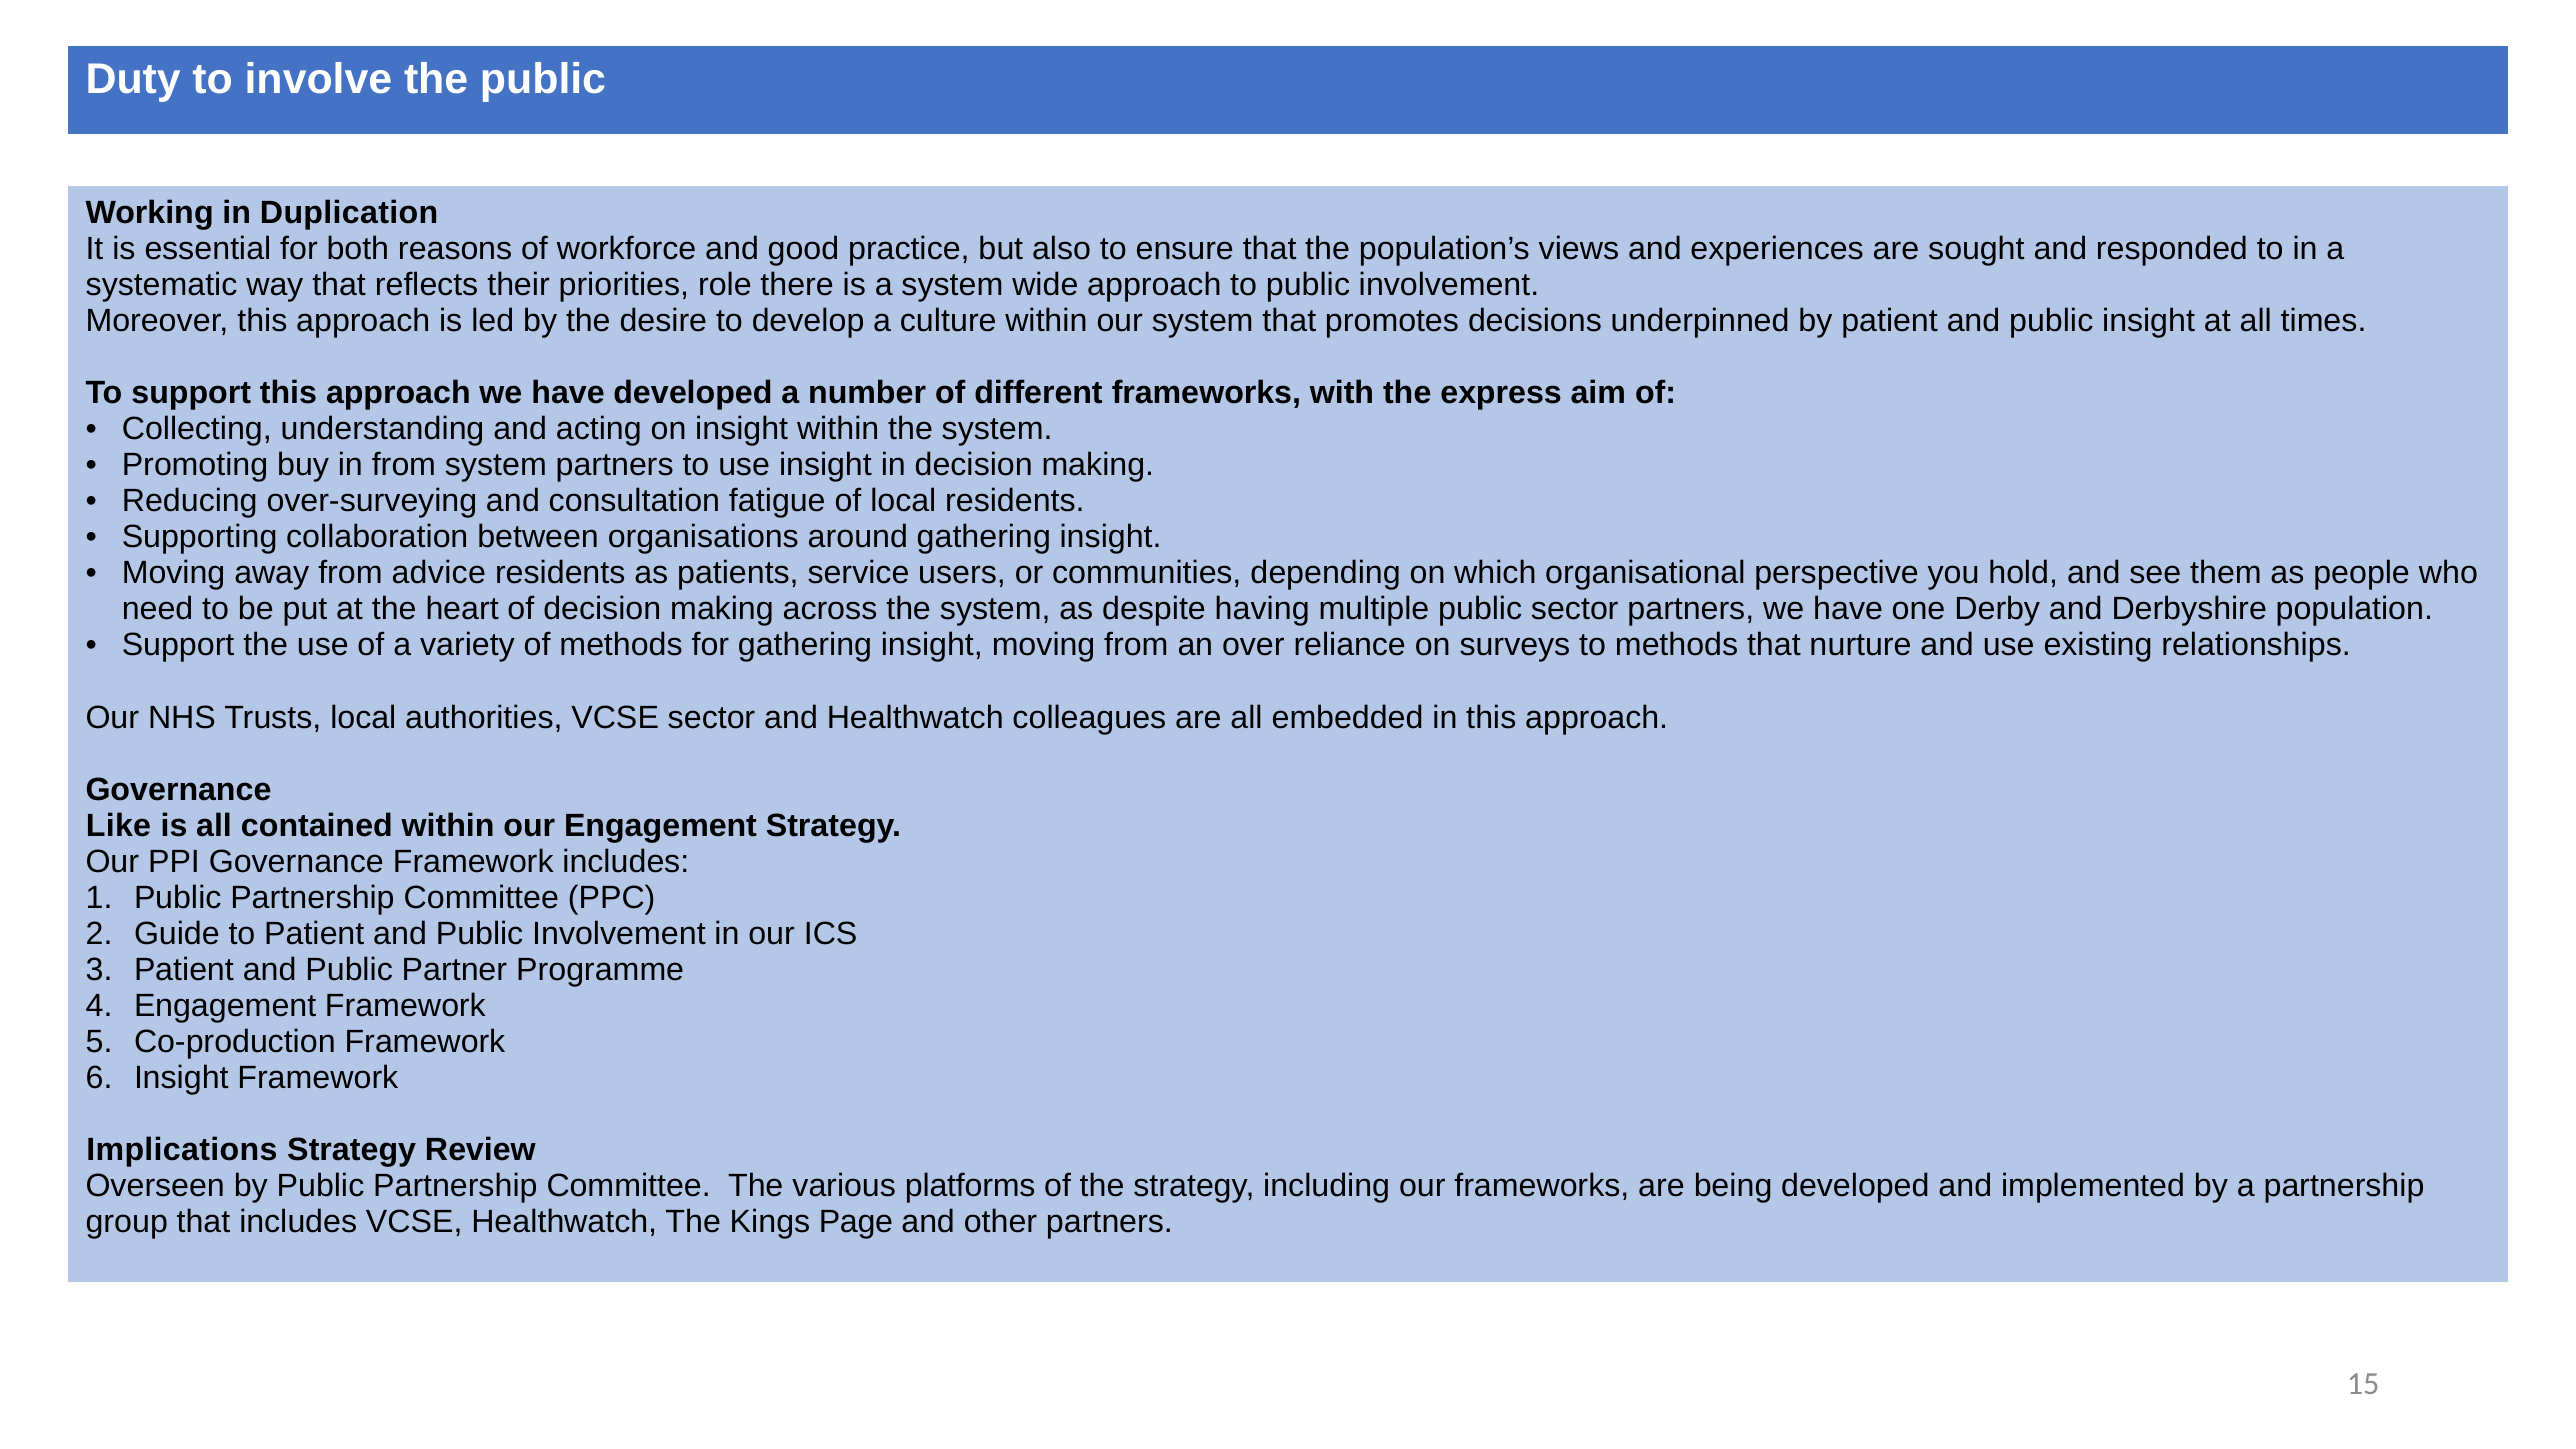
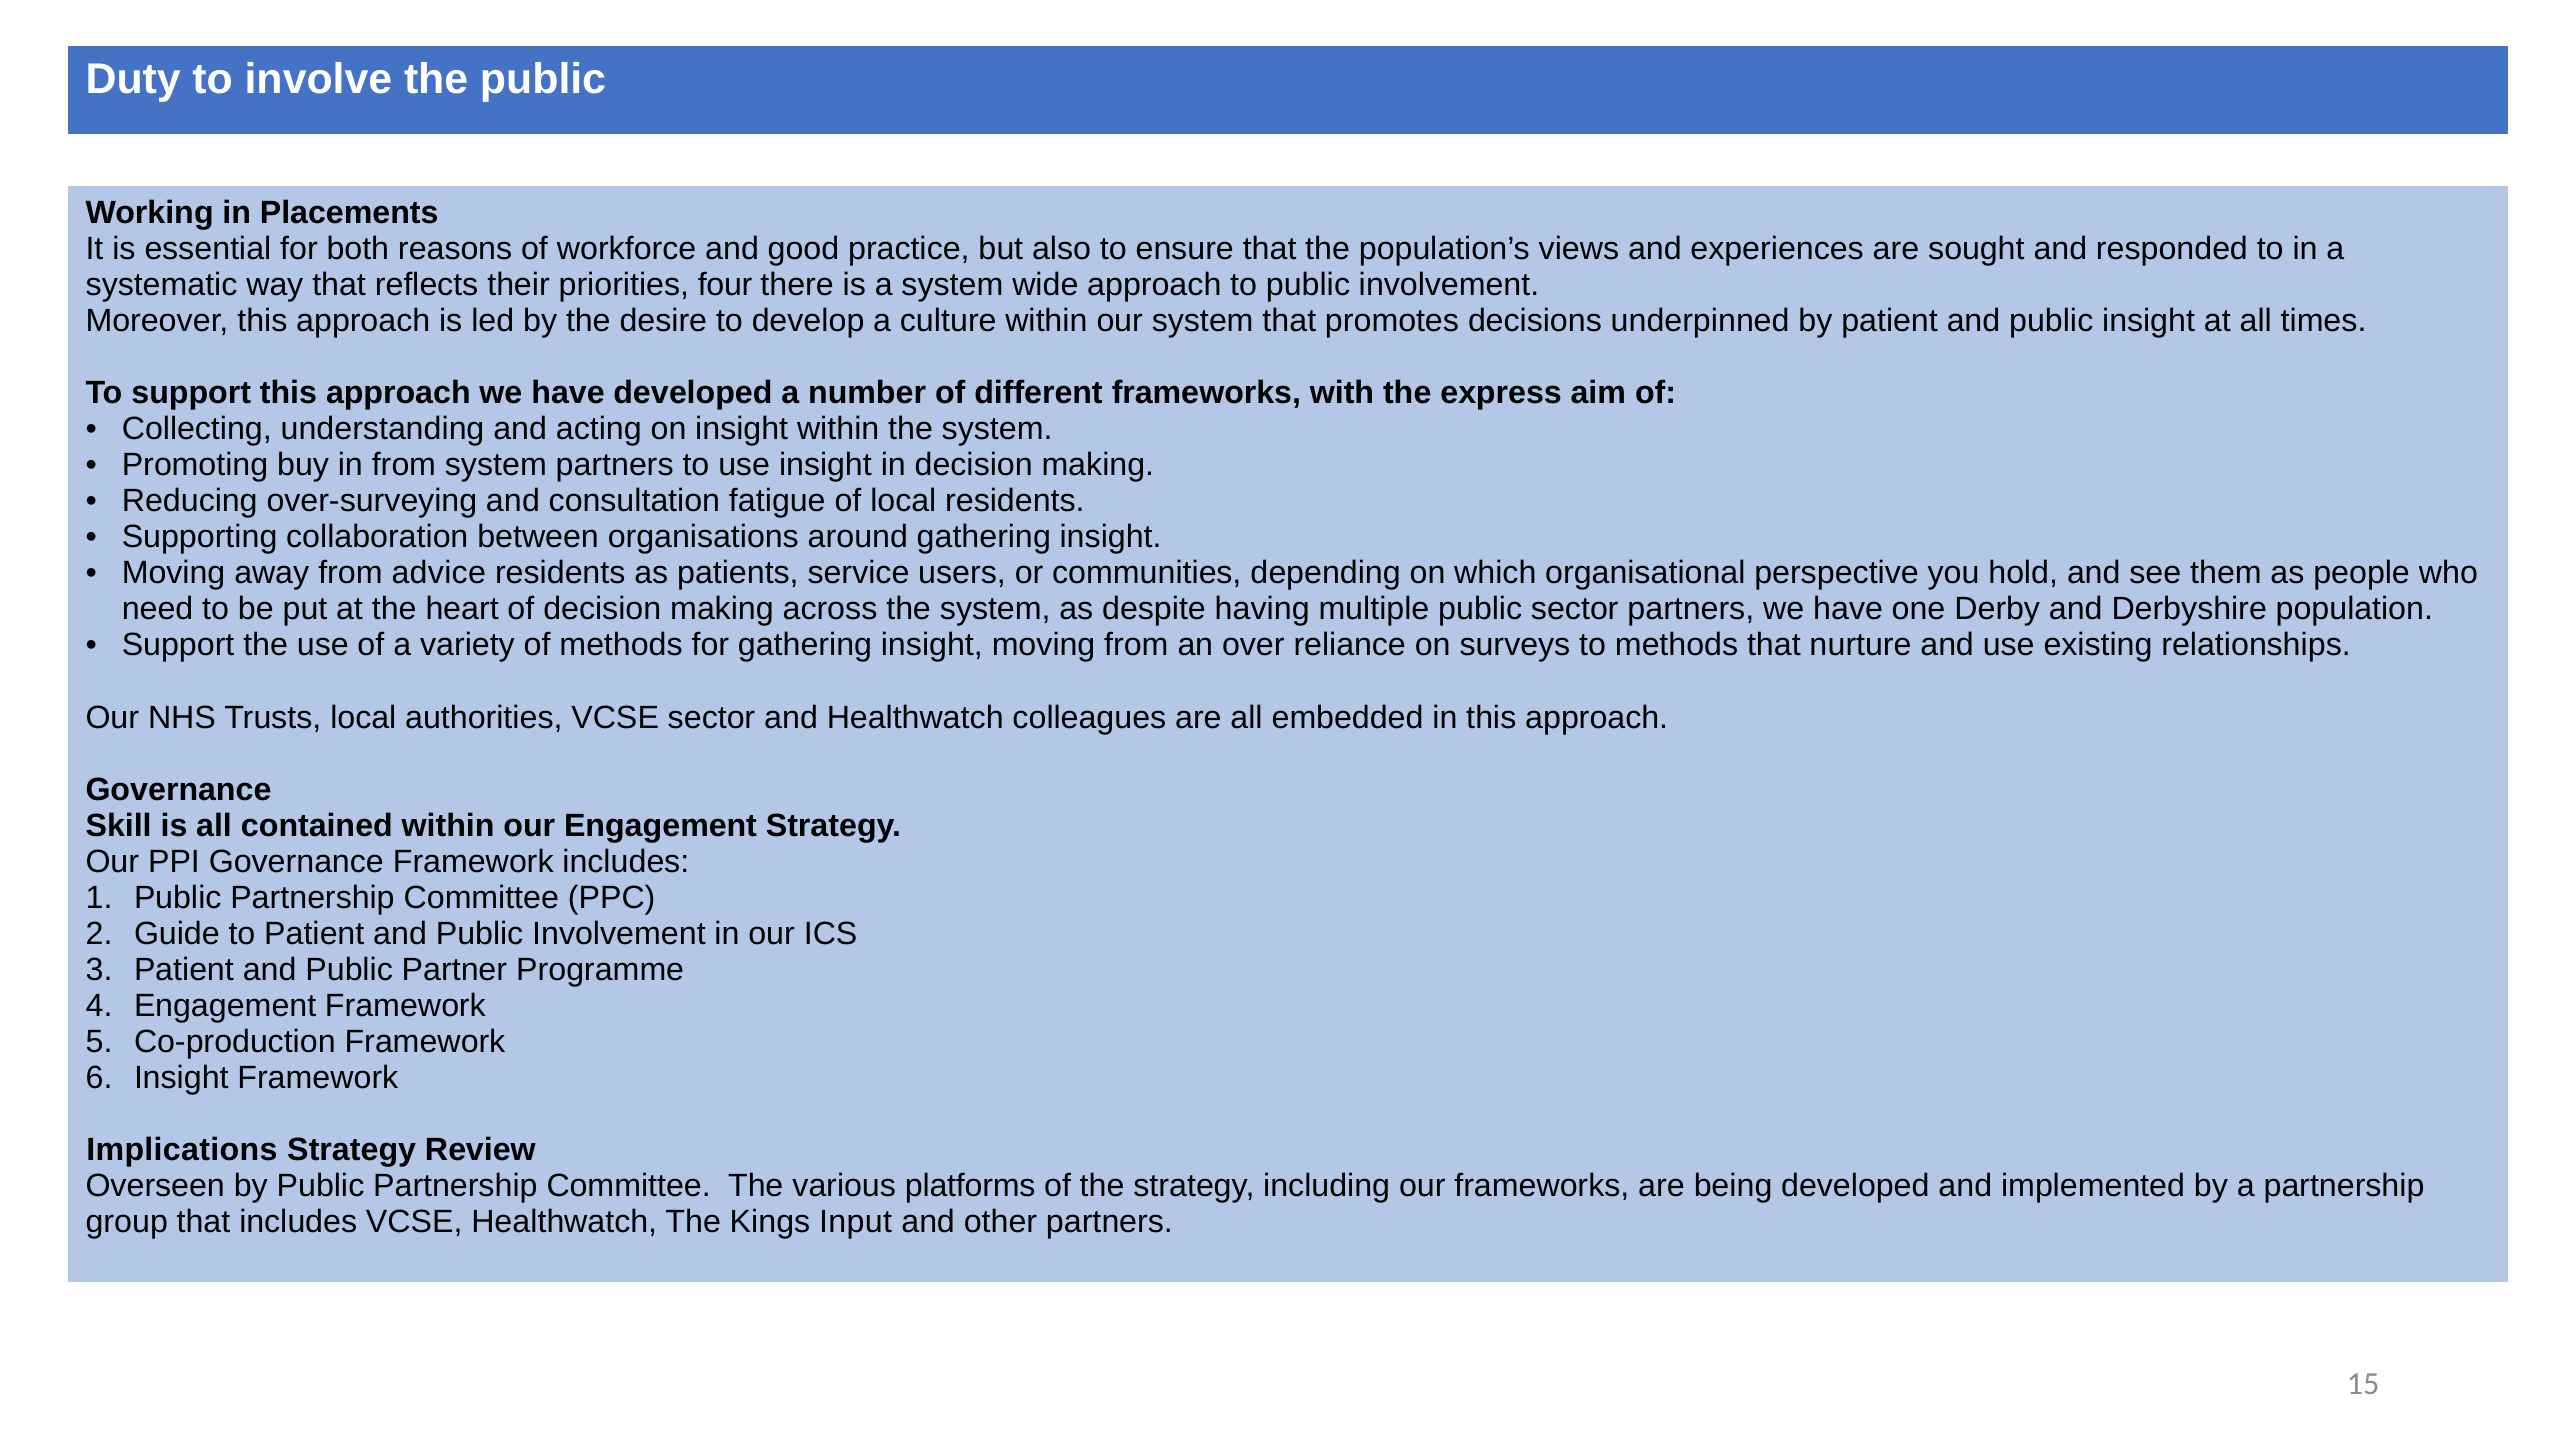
Duplication: Duplication -> Placements (349, 213)
role: role -> four (725, 285)
Like: Like -> Skill (119, 826)
Page: Page -> Input (856, 1222)
